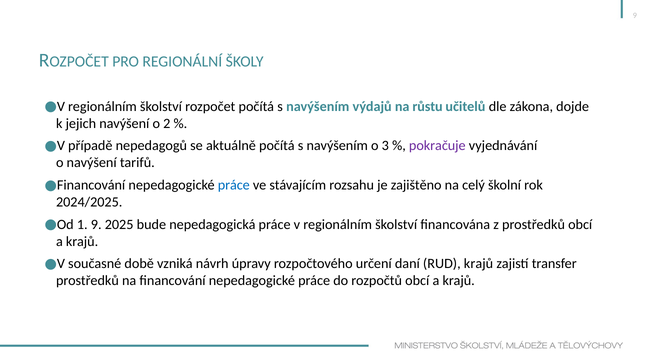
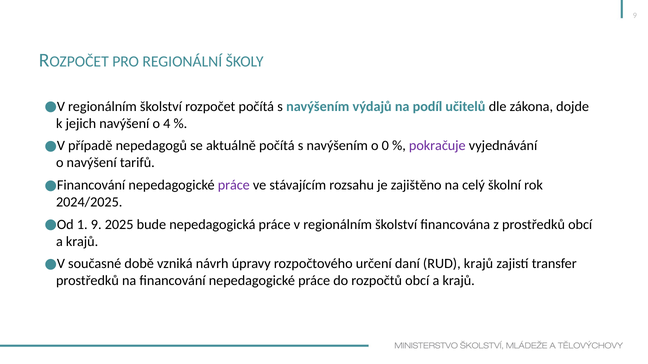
růstu: růstu -> podíl (428, 107)
2: 2 -> 4 (167, 124)
3: 3 -> 0 (385, 146)
práce colour: blue -> purple (234, 185)
